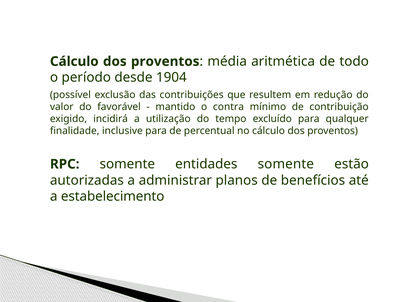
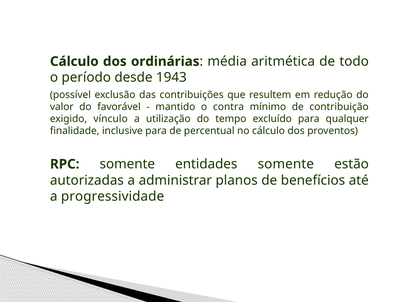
proventos: proventos -> ordinárias (165, 61)
1904: 1904 -> 1943 (171, 78)
incidirá: incidirá -> vínculo (111, 119)
estabelecimento: estabelecimento -> progressividade (113, 197)
